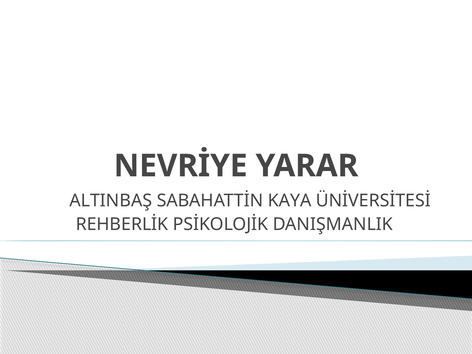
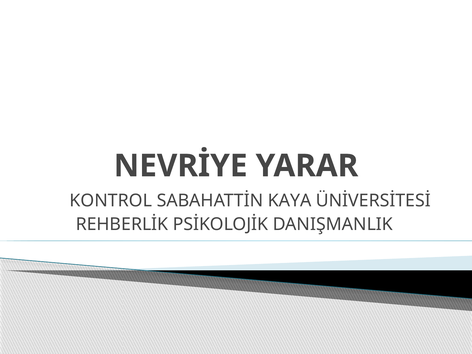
ALTINBAŞ: ALTINBAŞ -> KONTROL (111, 201)
